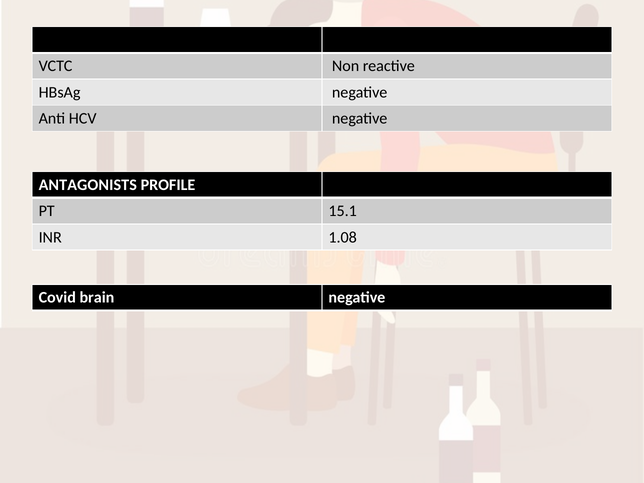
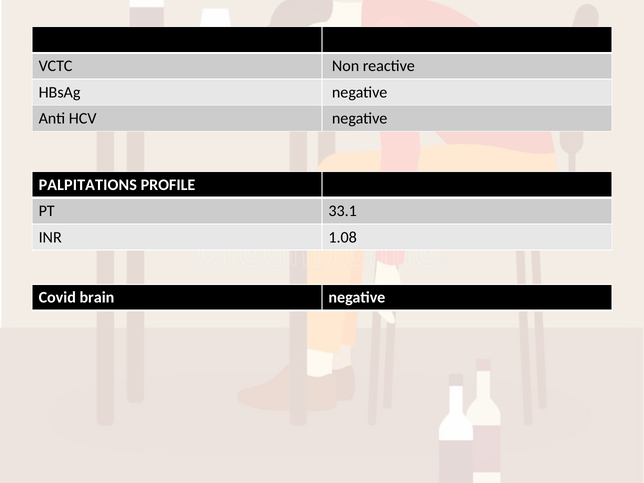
ANTAGONISTS: ANTAGONISTS -> PALPITATIONS (88, 185)
15.1: 15.1 -> 33.1 (343, 211)
